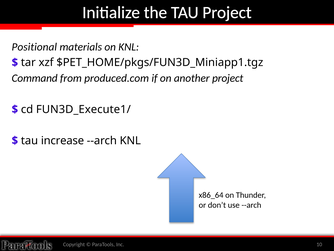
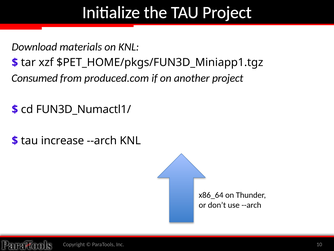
Positional: Positional -> Download (34, 47)
Command: Command -> Consumed (35, 78)
FUN3D_Execute1/: FUN3D_Execute1/ -> FUN3D_Numactl1/ (84, 109)
